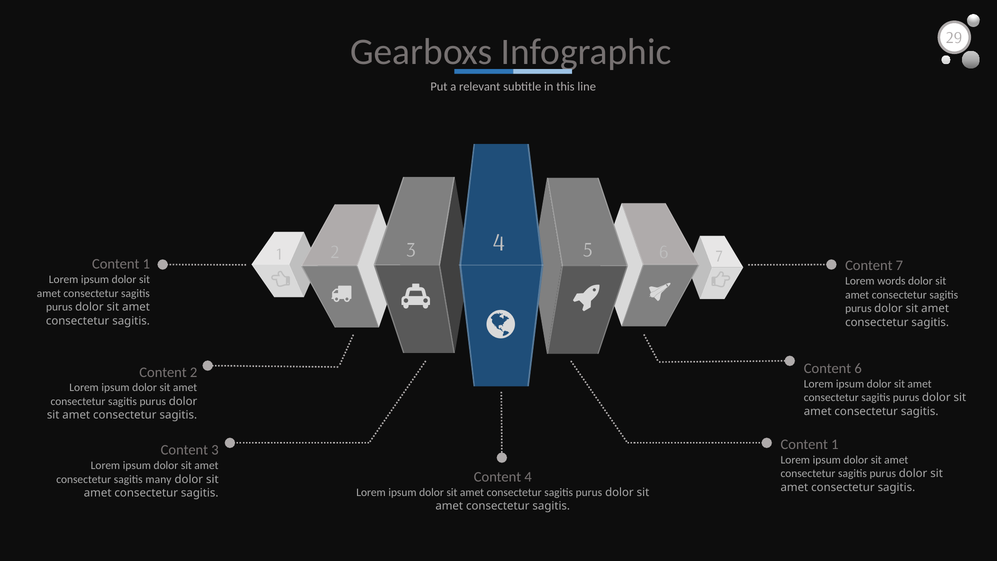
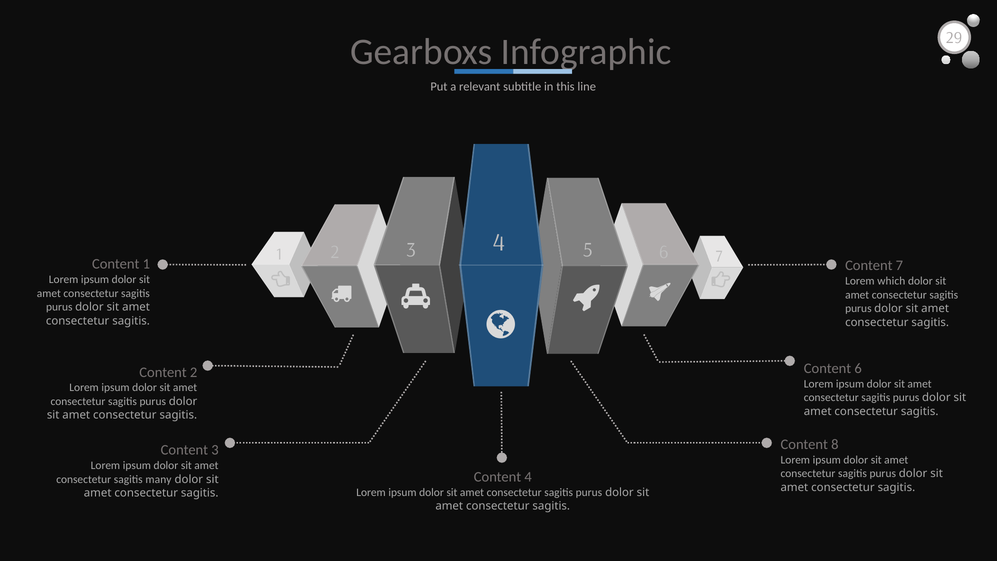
words: words -> which (891, 281)
1: 1 -> 8 (835, 444)
